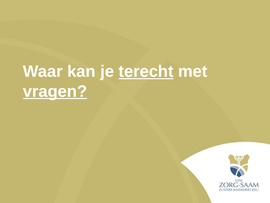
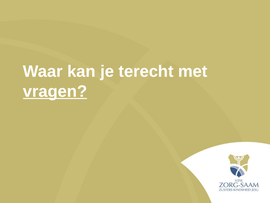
terecht underline: present -> none (146, 71)
